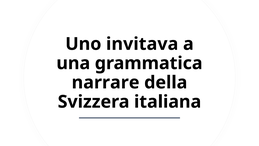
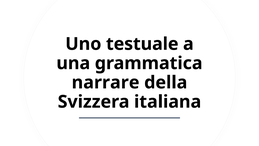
invitava: invitava -> testuale (142, 44)
